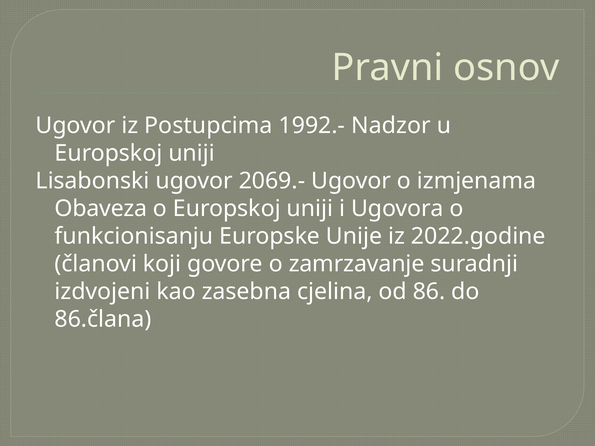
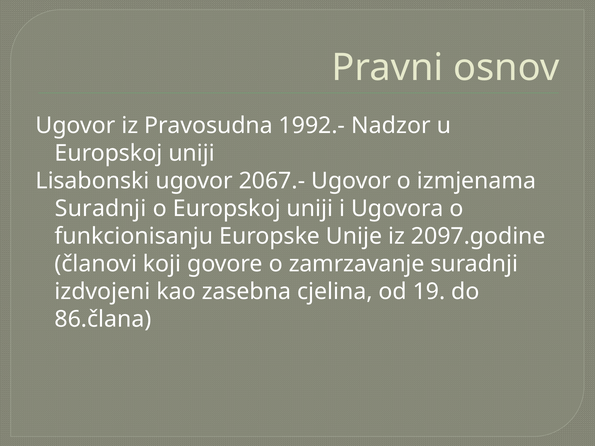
Postupcima: Postupcima -> Pravosudna (208, 126)
2069.-: 2069.- -> 2067.- (272, 181)
Obaveza: Obaveza -> Suradnji (101, 209)
2022.godine: 2022.godine -> 2097.godine (478, 236)
86: 86 -> 19 (429, 292)
